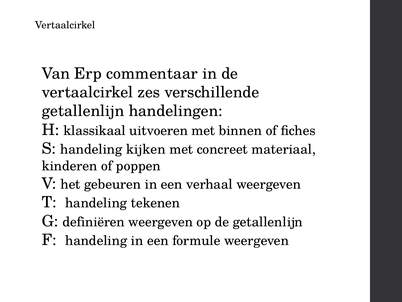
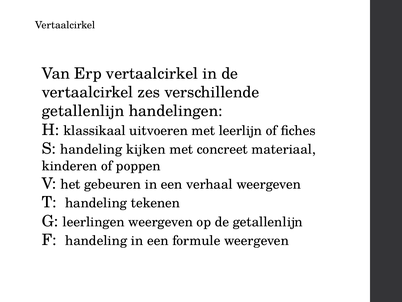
Erp commentaar: commentaar -> vertaalcirkel (152, 73)
binnen: binnen -> leerlijn (241, 130)
definiëren: definiëren -> leerlingen (94, 222)
